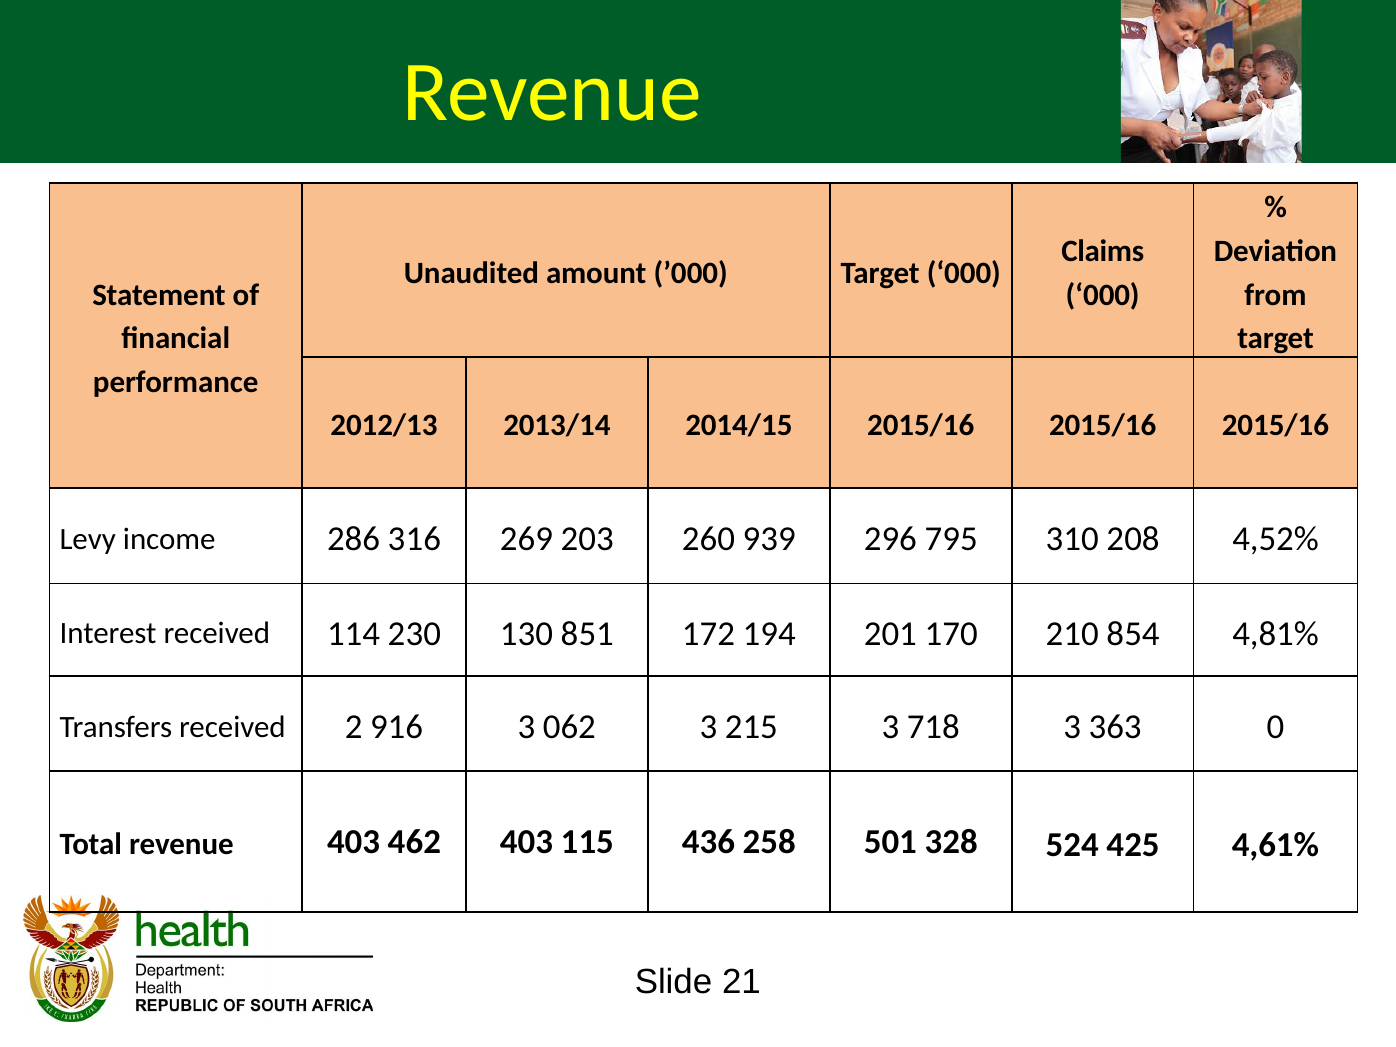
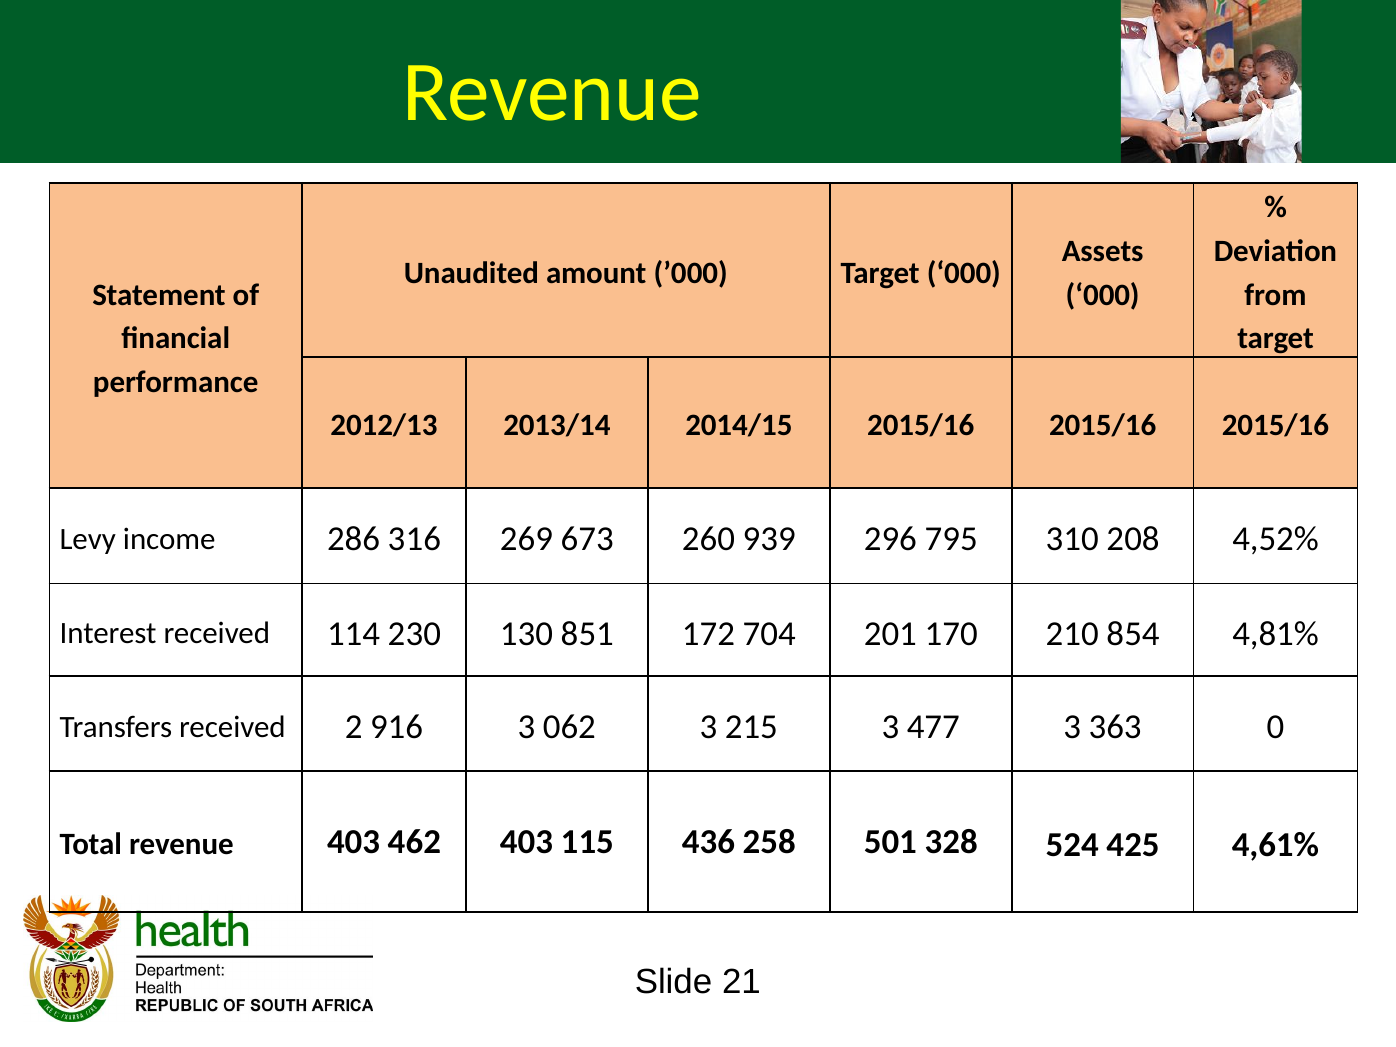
Claims: Claims -> Assets (1103, 251)
203: 203 -> 673 (587, 539)
194: 194 -> 704 (769, 634)
718: 718 -> 477 (933, 727)
